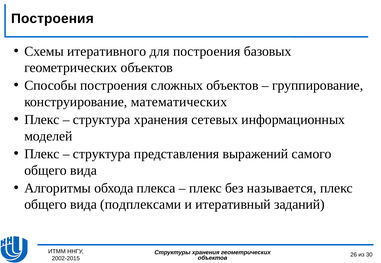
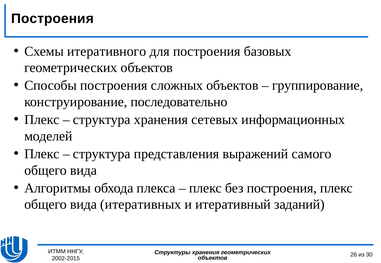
математических: математических -> последовательно (179, 102)
без называется: называется -> построения (282, 189)
подплексами: подплексами -> итеративных (141, 205)
